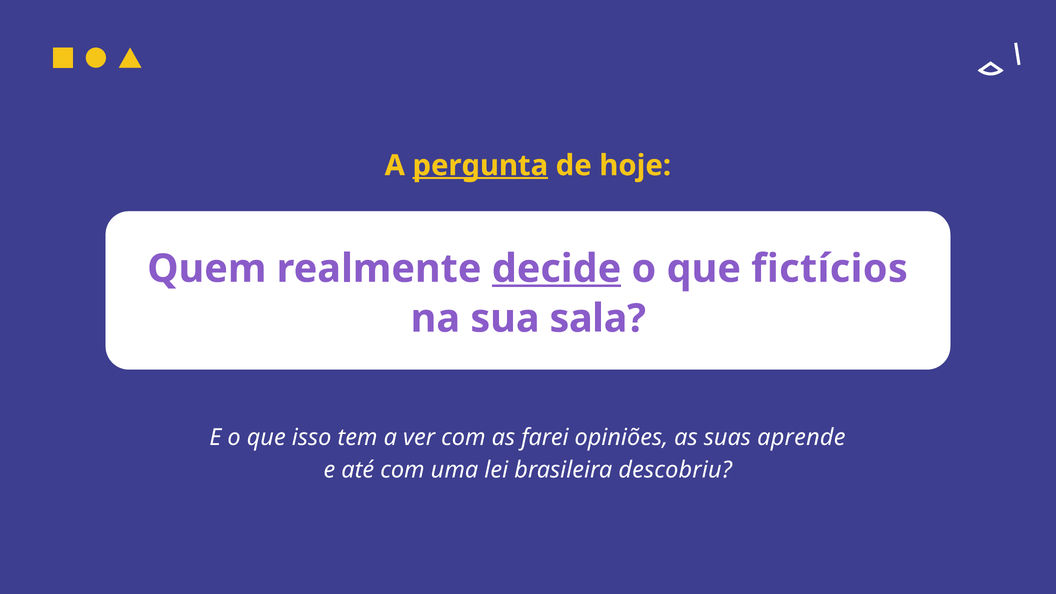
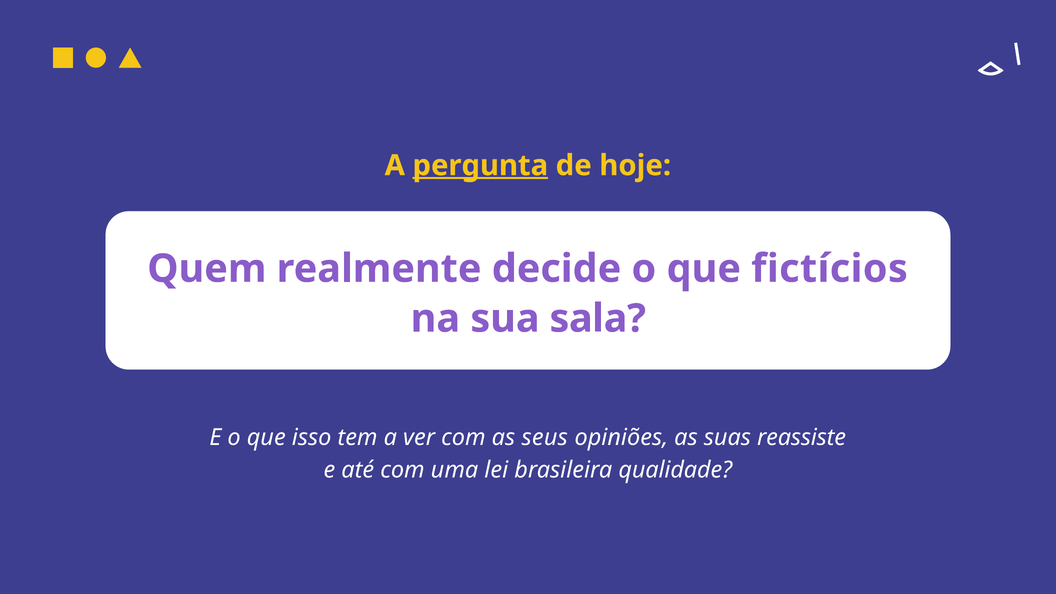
decide underline: present -> none (557, 269)
farei: farei -> seus (545, 438)
aprende: aprende -> reassiste (802, 438)
descobriu: descobriu -> qualidade (675, 470)
